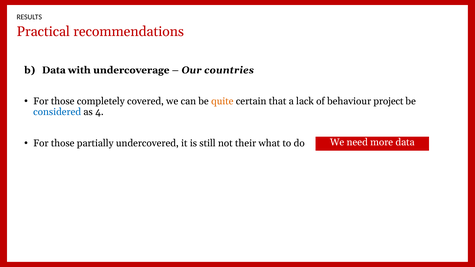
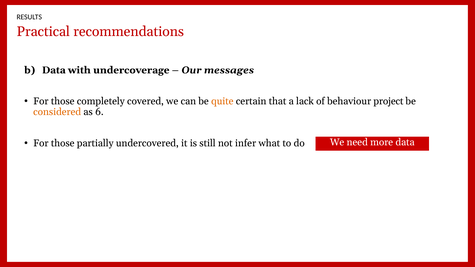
countries: countries -> messages (229, 70)
considered colour: blue -> orange (57, 112)
4: 4 -> 6 (99, 112)
their: their -> infer (246, 143)
